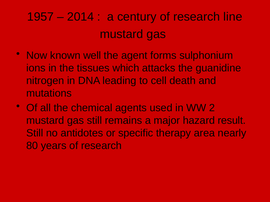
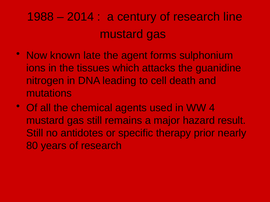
1957: 1957 -> 1988 (40, 17)
well: well -> late (92, 56)
2: 2 -> 4 (212, 108)
area: area -> prior (204, 133)
